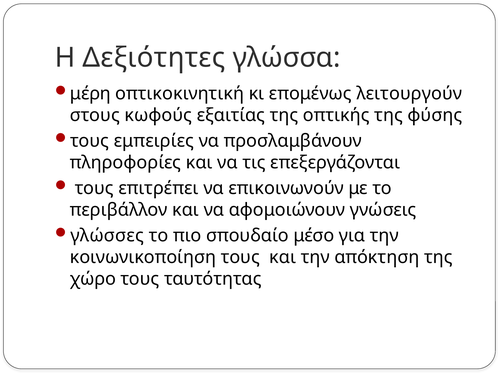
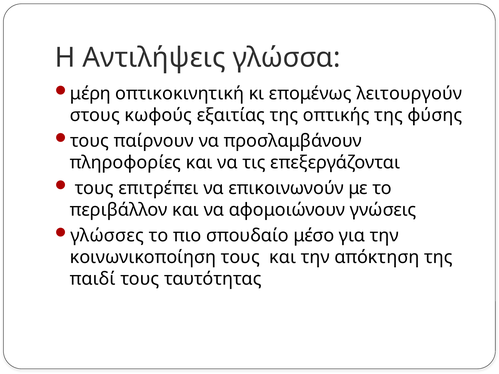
Δεξιότητες: Δεξιότητες -> Αντιλήψεις (154, 58)
εμπειρίες: εμπειρίες -> παίρνουν (154, 141)
χώρο: χώρο -> παιδί (93, 279)
